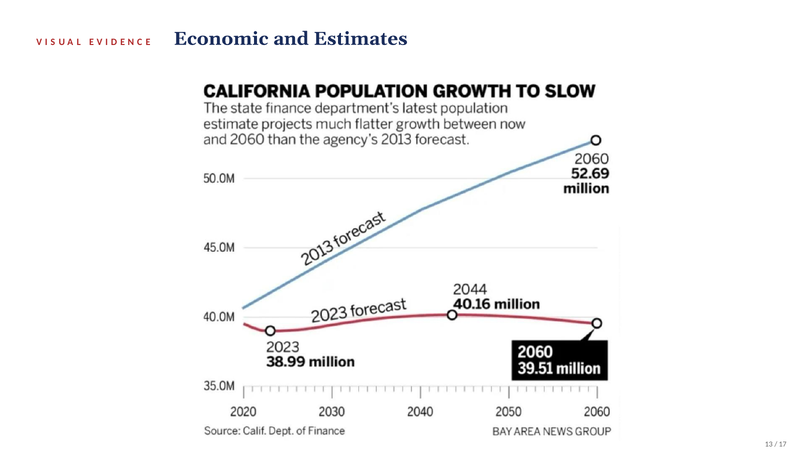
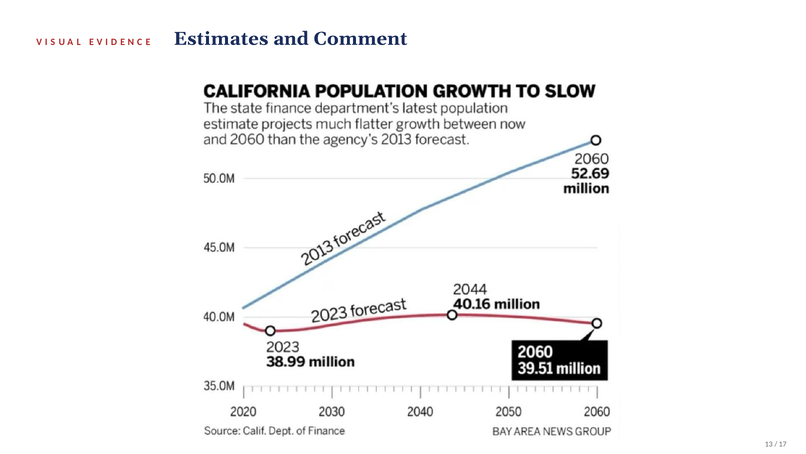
Economic: Economic -> Estimates (221, 39)
Estimates: Estimates -> Comment (361, 39)
